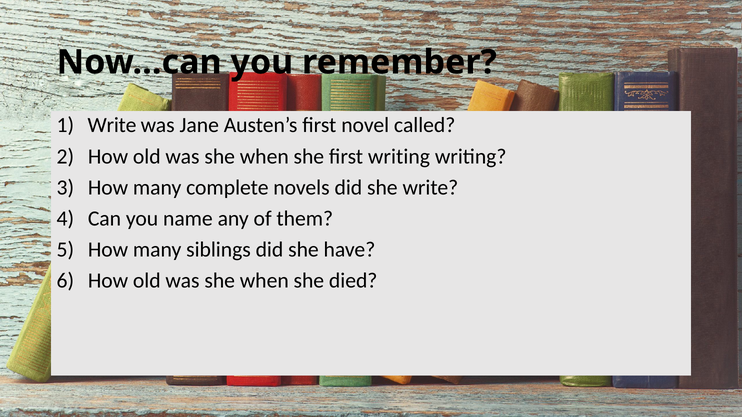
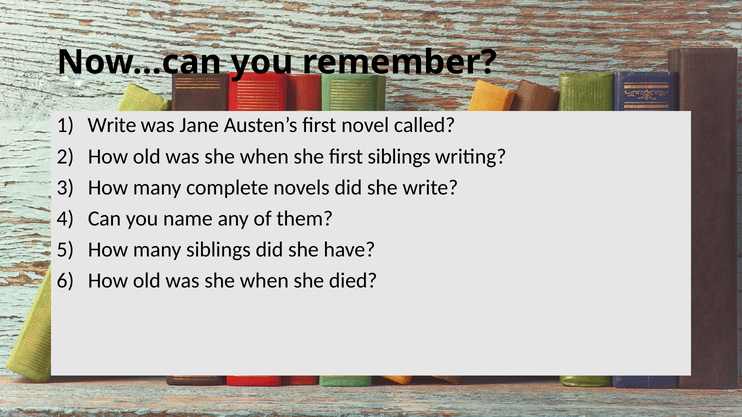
first writing: writing -> siblings (399, 157)
